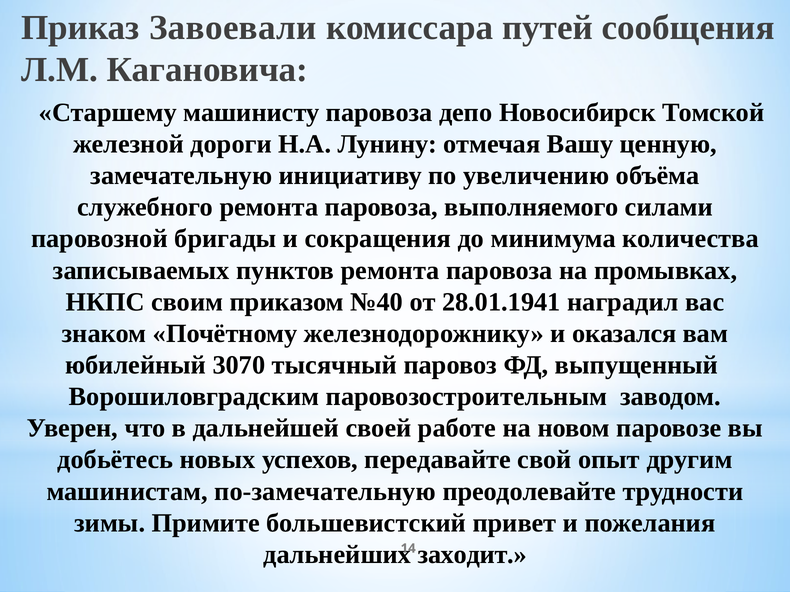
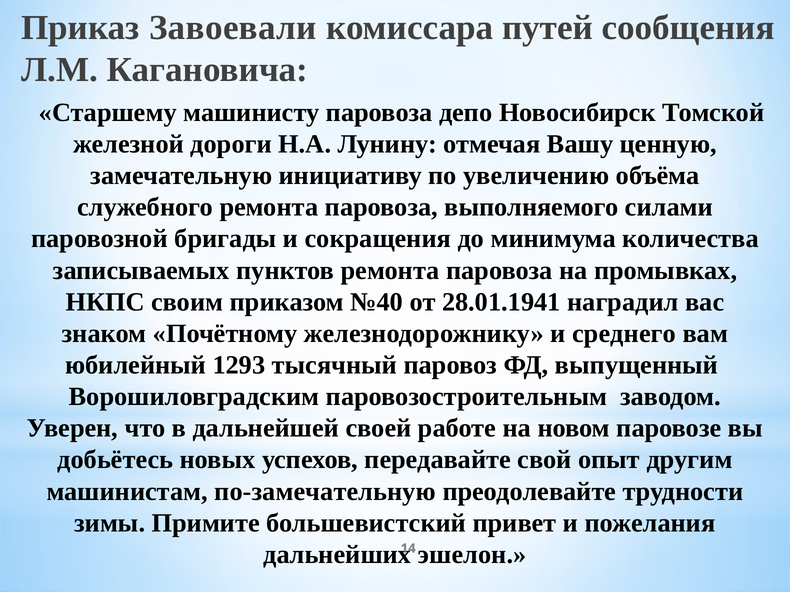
оказался: оказался -> среднего (624, 334)
3070: 3070 -> 1293 (239, 365)
заходит: заходит -> эшелон (472, 555)
